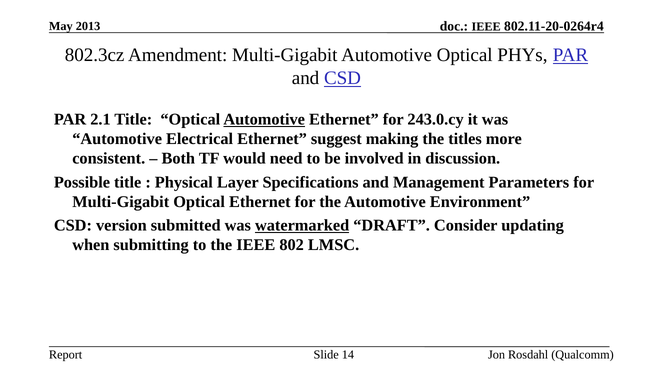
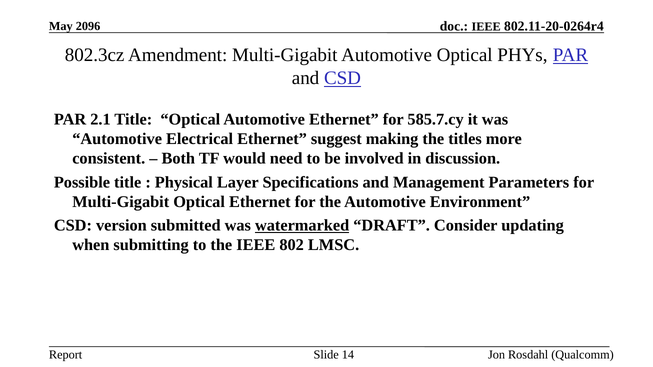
2013: 2013 -> 2096 (88, 26)
Automotive underline: present -> none (264, 120)
243.0.cy: 243.0.cy -> 585.7.cy (436, 120)
